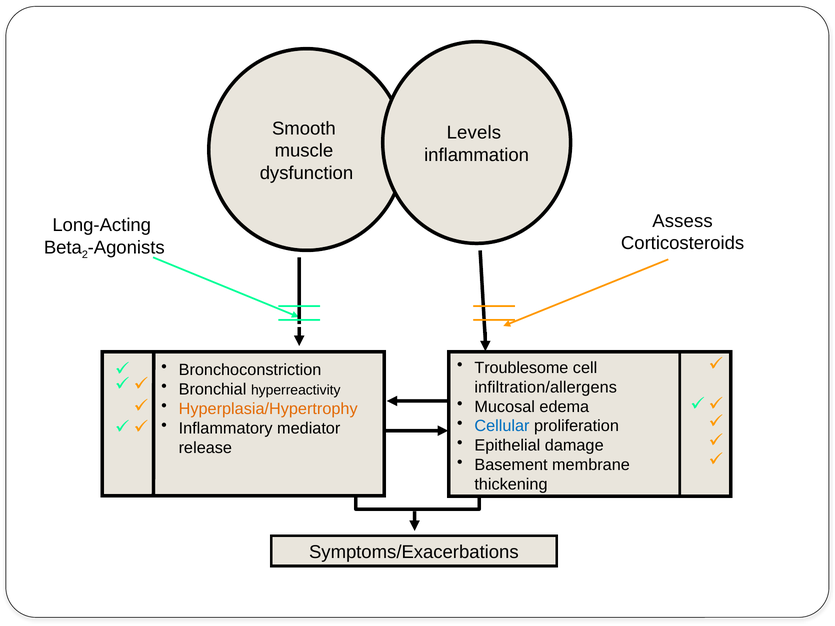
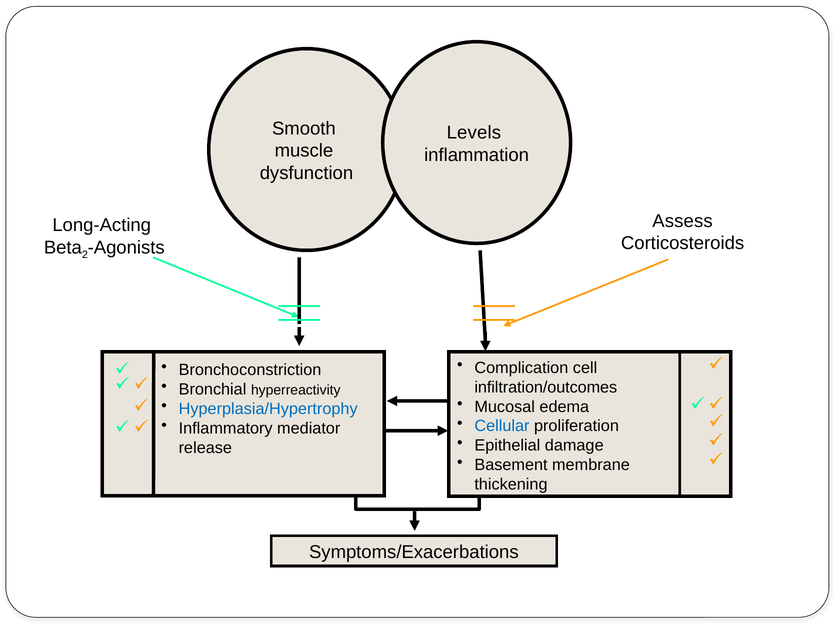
Troublesome: Troublesome -> Complication (521, 368)
infiltration/allergens: infiltration/allergens -> infiltration/outcomes (546, 387)
Hyperplasia/Hypertrophy colour: orange -> blue (268, 409)
